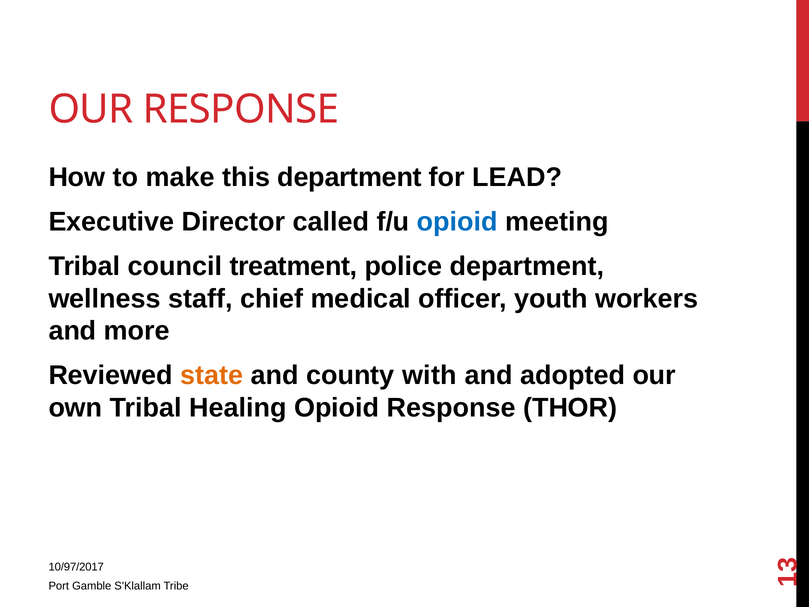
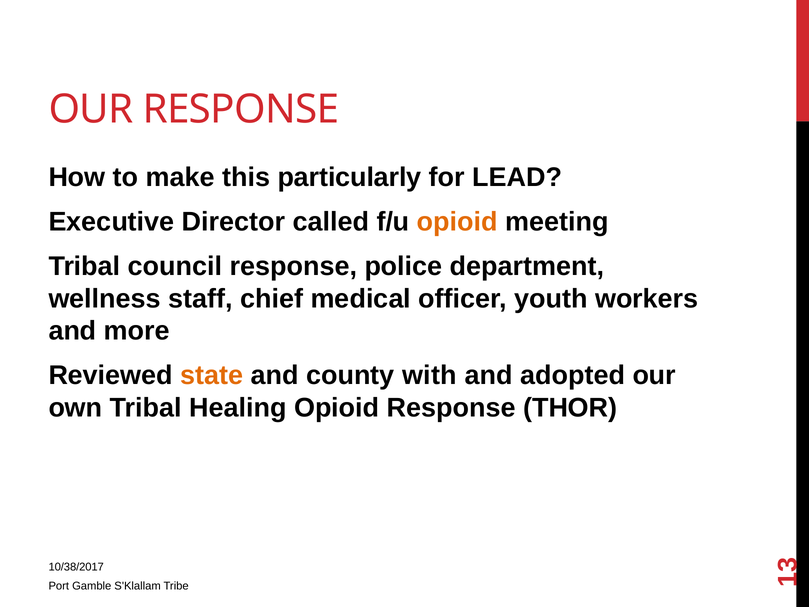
this department: department -> particularly (350, 177)
opioid colour: blue -> orange (457, 222)
council treatment: treatment -> response (293, 266)
10/97/2017: 10/97/2017 -> 10/38/2017 (76, 567)
